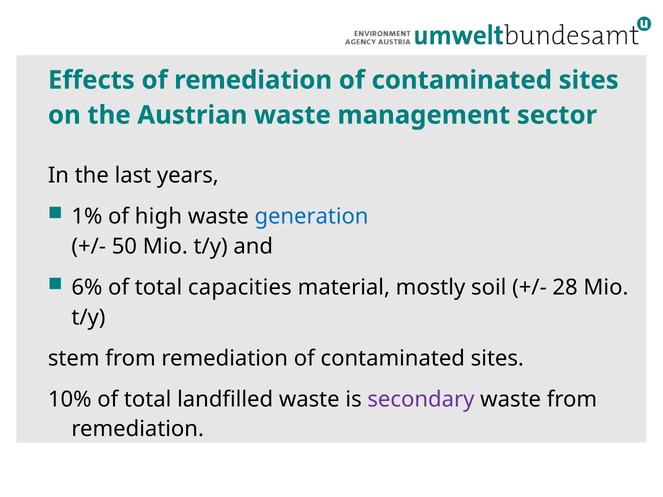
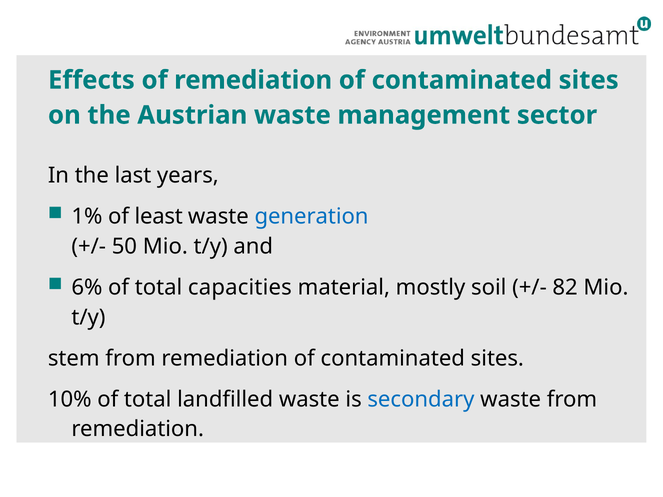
high: high -> least (159, 217)
28: 28 -> 82 (565, 288)
secondary colour: purple -> blue (421, 399)
